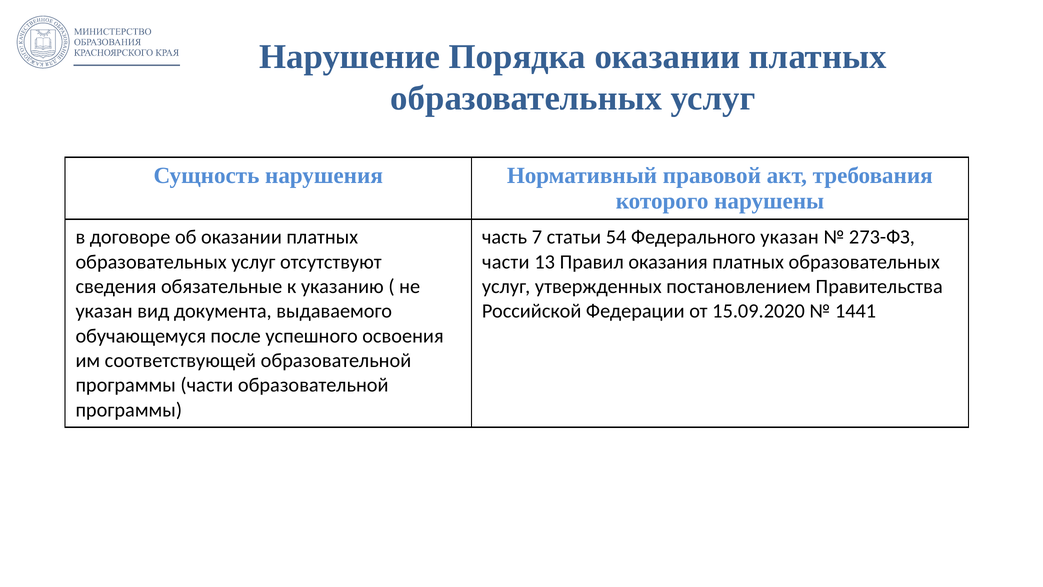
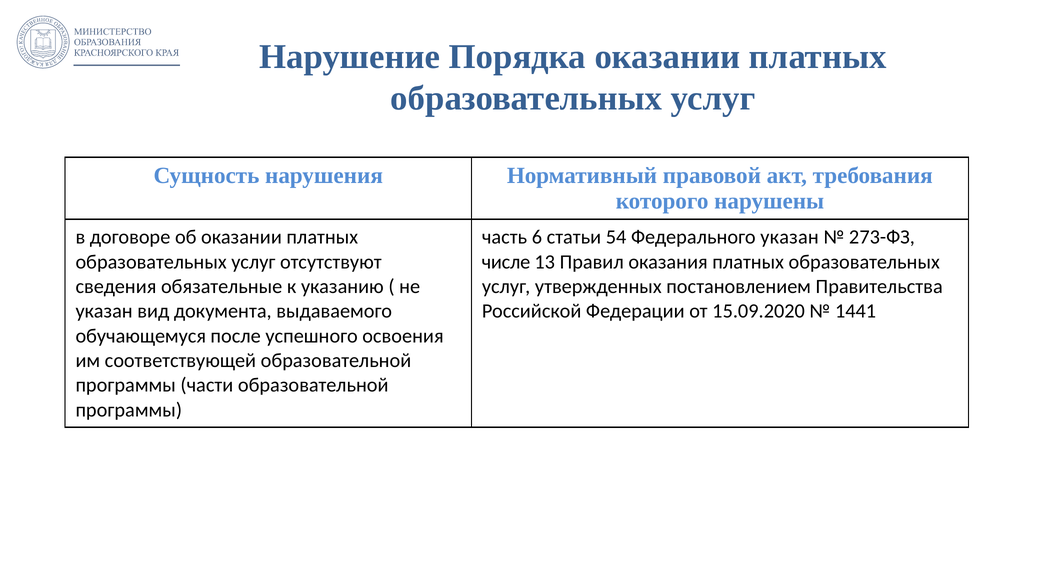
7: 7 -> 6 (537, 237)
части: части -> числе (506, 262)
